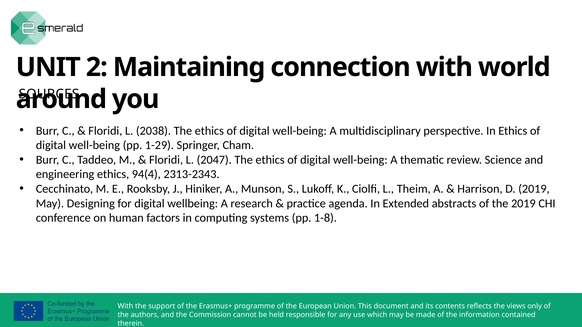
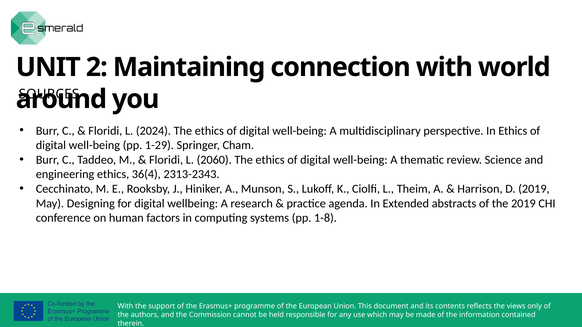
2038: 2038 -> 2024 (153, 131)
2047: 2047 -> 2060 (214, 160)
94(4: 94(4 -> 36(4 (146, 174)
